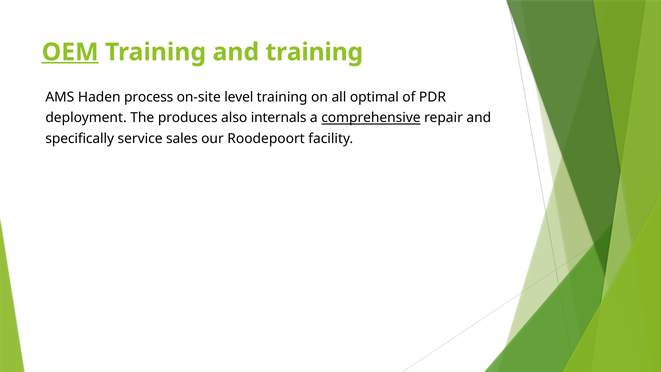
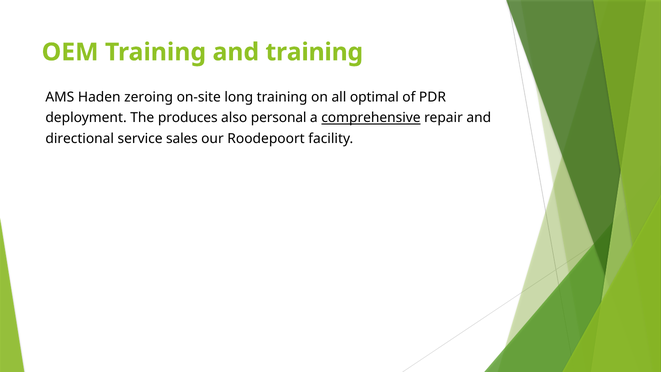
OEM underline: present -> none (70, 52)
process: process -> zeroing (149, 97)
level: level -> long (239, 97)
internals: internals -> personal (279, 118)
specifically: specifically -> directional (80, 139)
